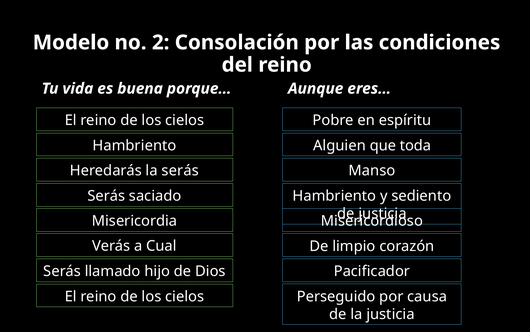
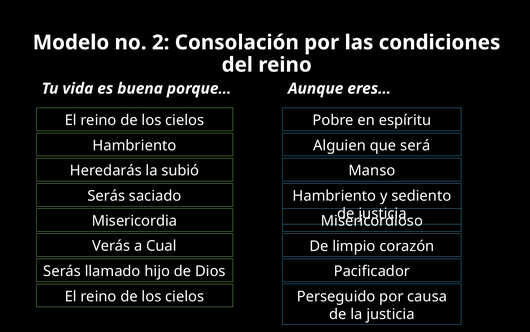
toda: toda -> será (415, 145)
la serás: serás -> subió (180, 170)
